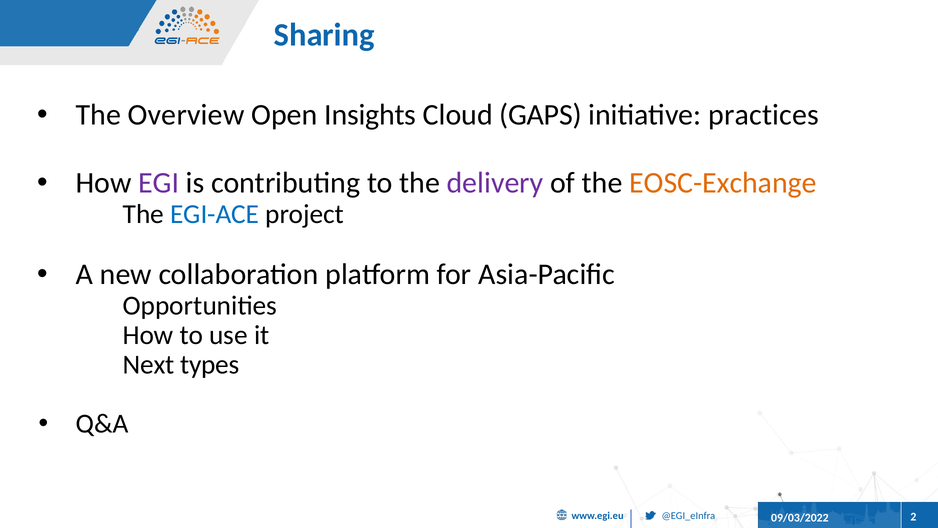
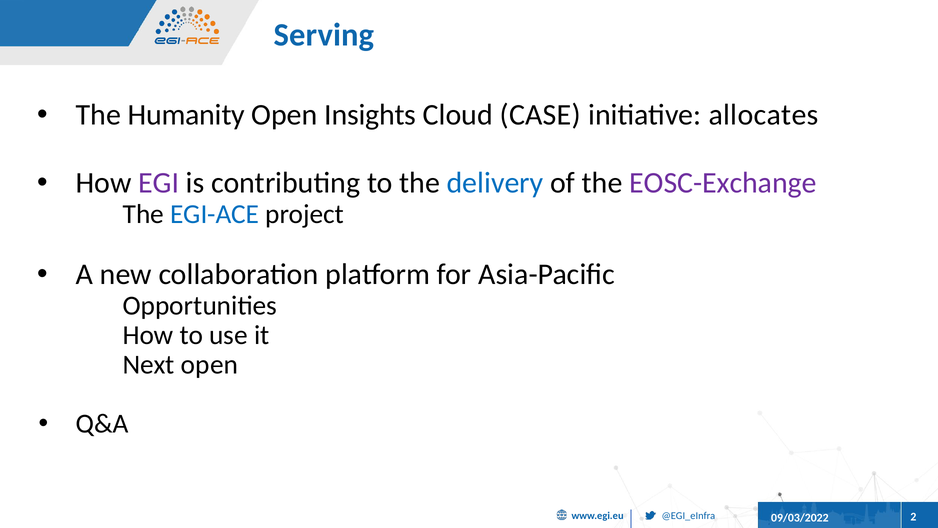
Sharing: Sharing -> Serving (324, 35)
Overview: Overview -> Humanity (186, 115)
GAPS: GAPS -> CASE (540, 115)
practices: practices -> allocates (763, 115)
delivery colour: purple -> blue (495, 183)
EOSC-Exchange colour: orange -> purple (723, 183)
types: types -> open (210, 364)
